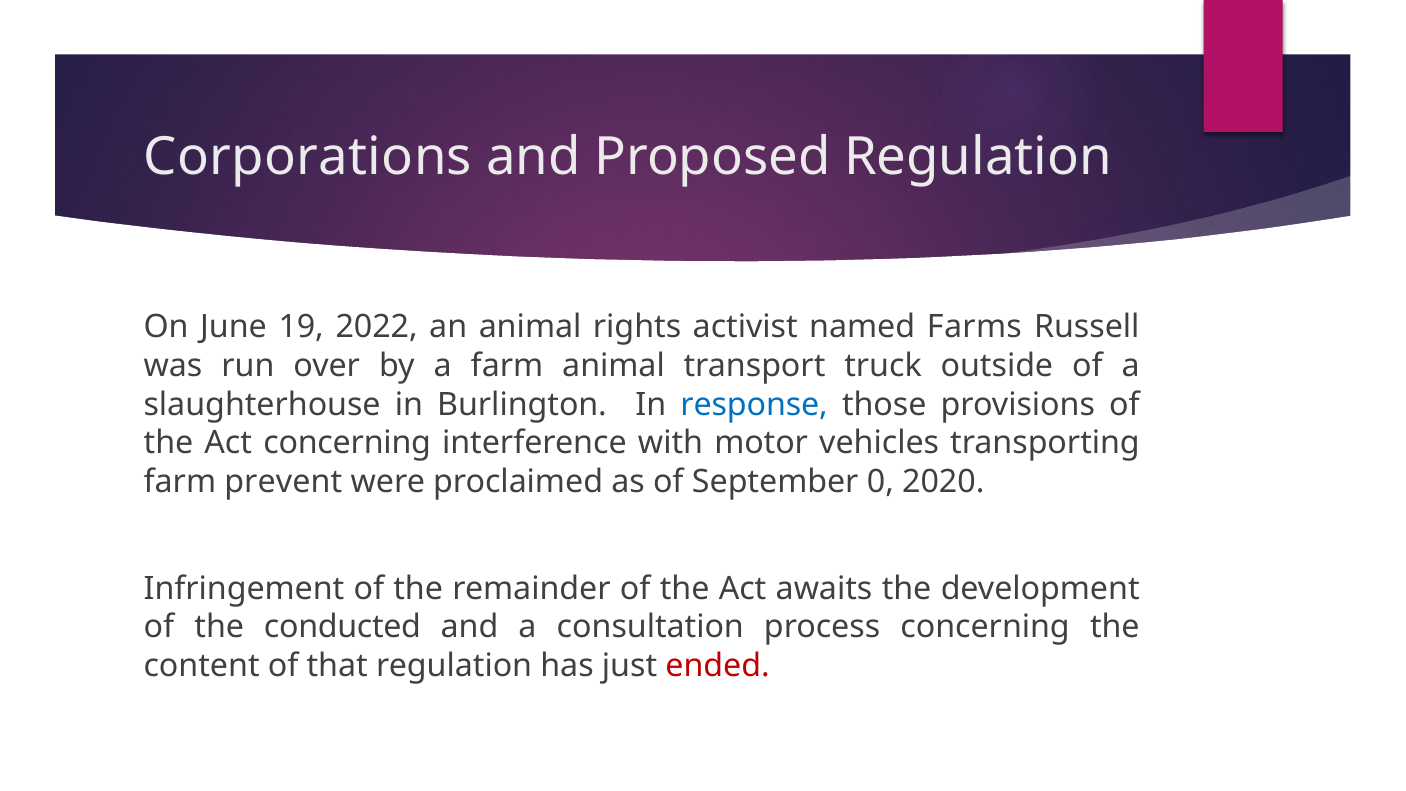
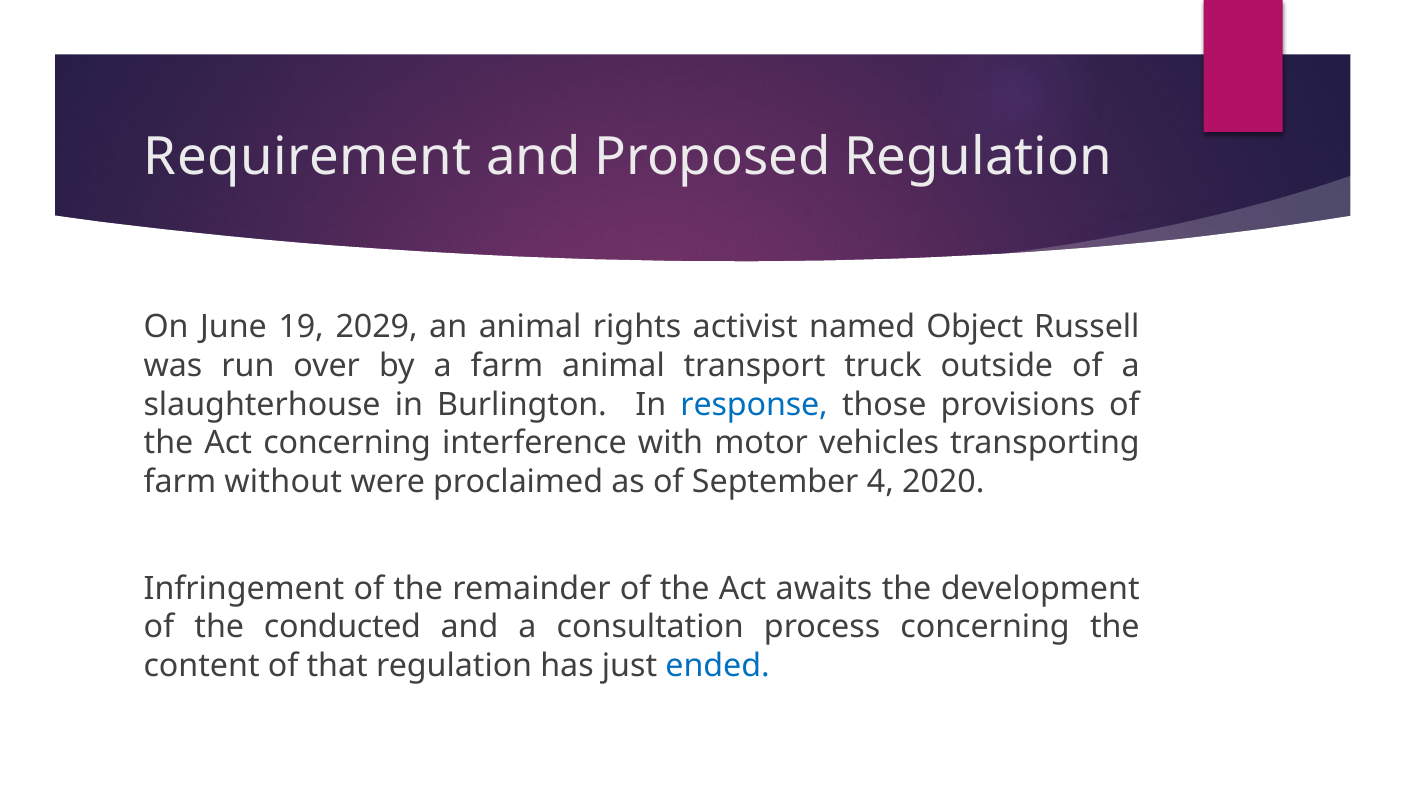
Corporations: Corporations -> Requirement (308, 157)
2022: 2022 -> 2029 (377, 327)
Farms: Farms -> Object (975, 327)
prevent: prevent -> without (283, 482)
0: 0 -> 4 (880, 482)
ended colour: red -> blue (718, 666)
